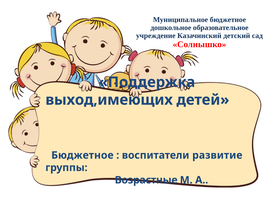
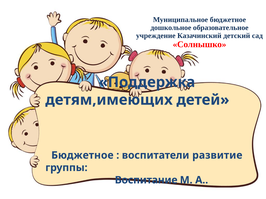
выход,имеющих: выход,имеющих -> детям,имеющих (109, 100)
Возрастные: Возрастные -> Воспитание (146, 180)
